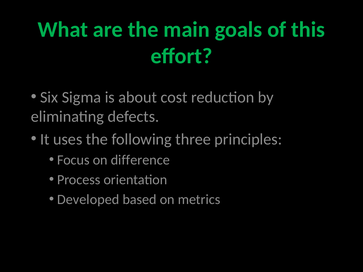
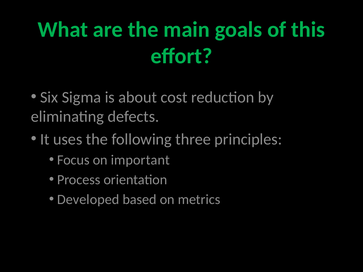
difference: difference -> important (140, 160)
